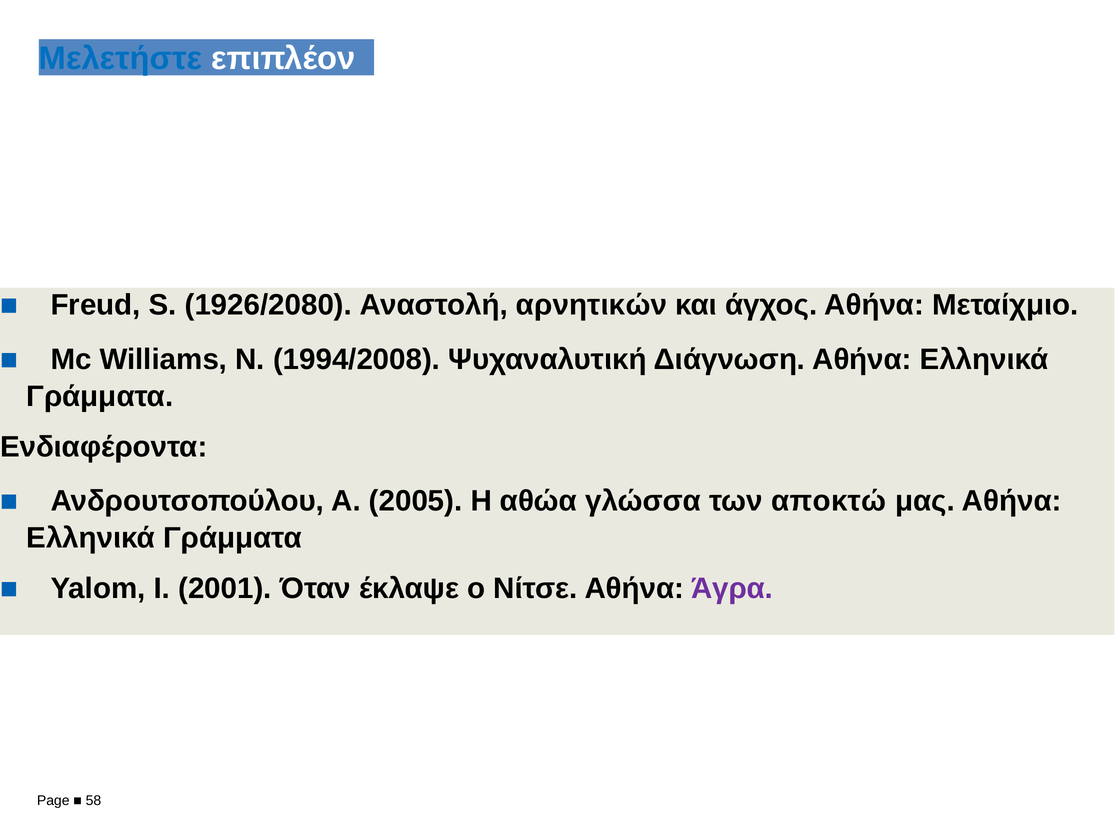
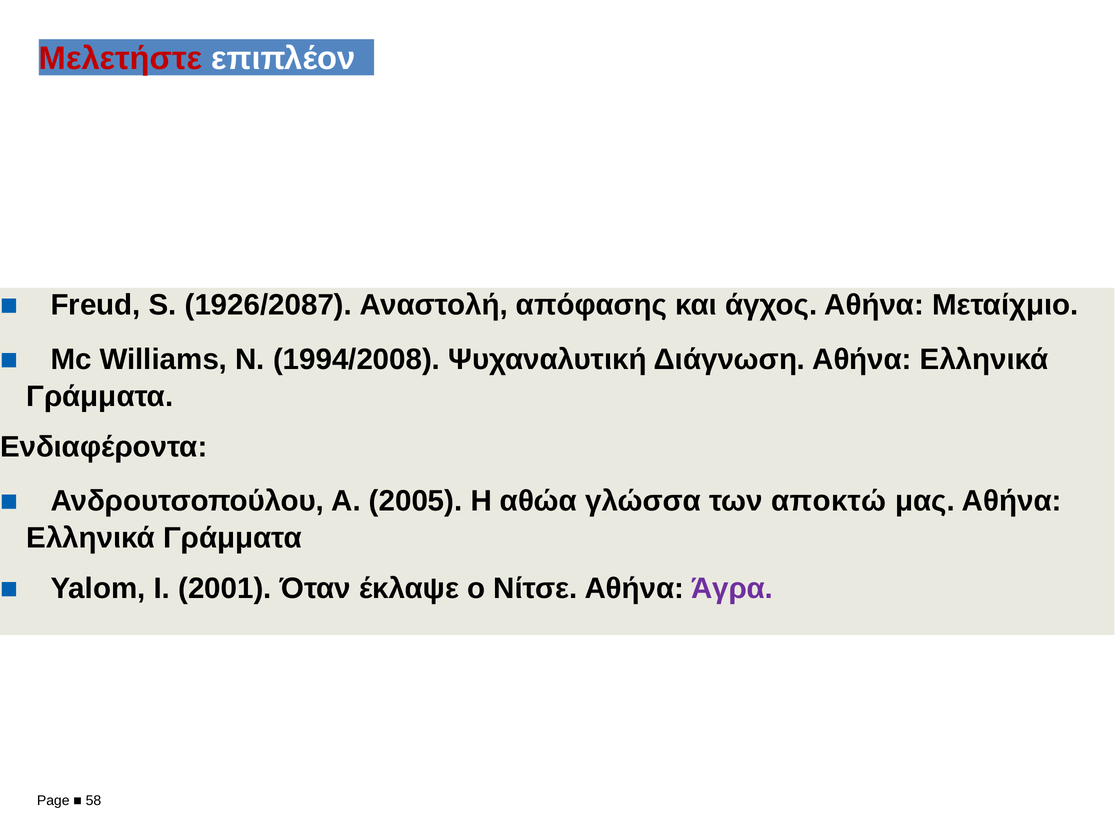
Μελετήστε colour: blue -> red (120, 58)
1926/2080: 1926/2080 -> 1926/2087 (268, 305)
αρνητικών: αρνητικών -> απόφασης (592, 305)
